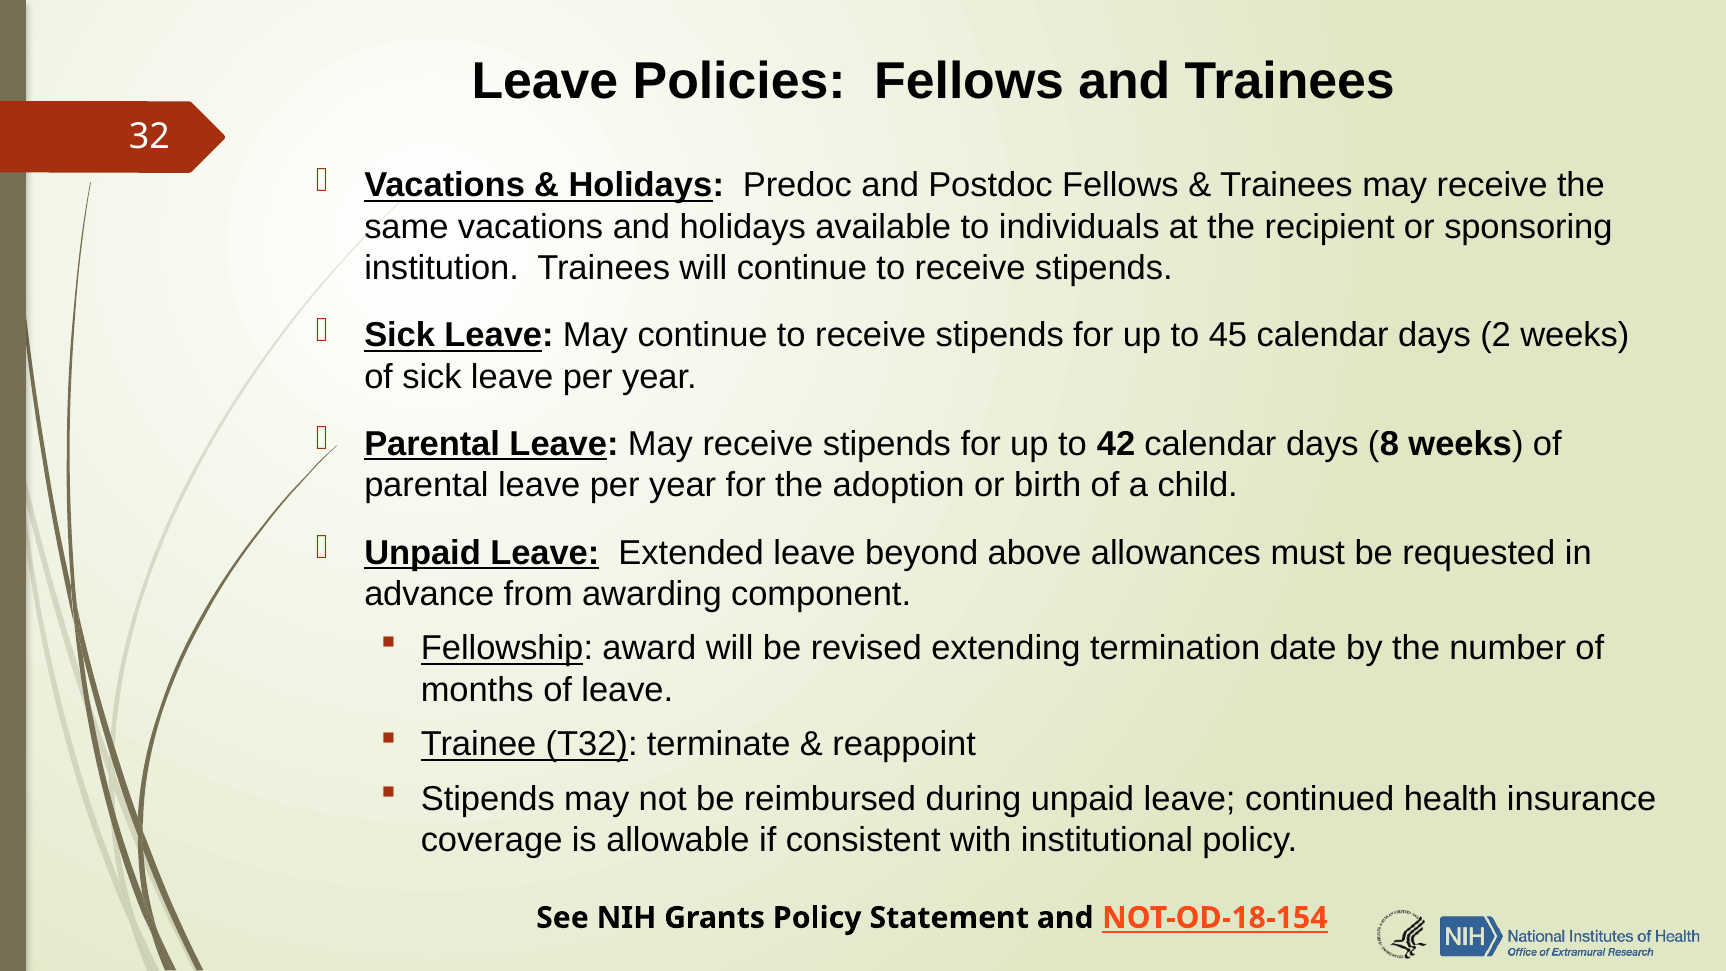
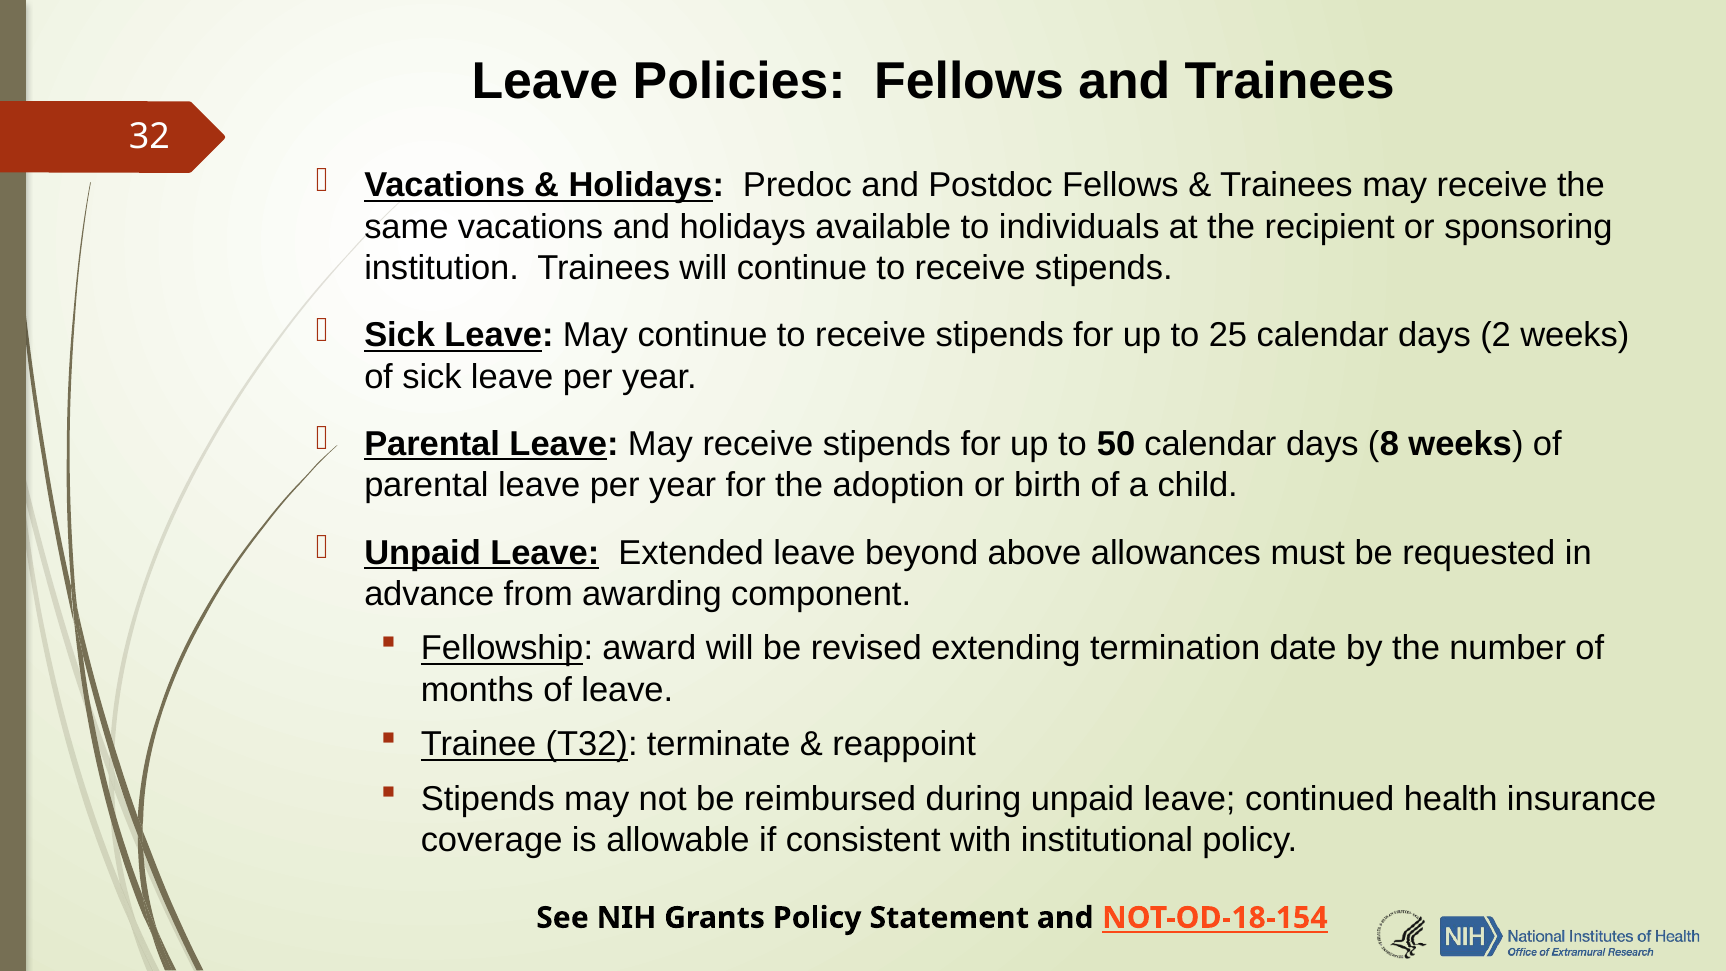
45: 45 -> 25 (1228, 335)
42: 42 -> 50 (1116, 444)
